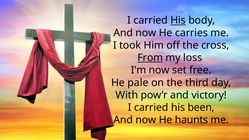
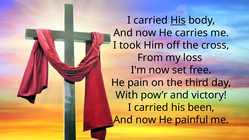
From underline: present -> none (150, 58)
pale: pale -> pain (138, 83)
haunts: haunts -> painful (192, 120)
